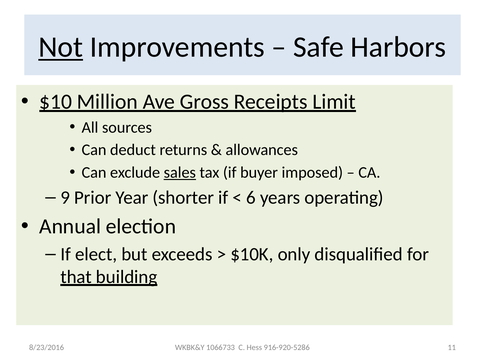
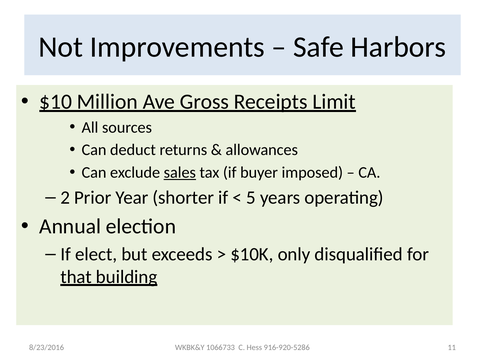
Not underline: present -> none (61, 47)
9: 9 -> 2 (65, 197)
6: 6 -> 5 (251, 197)
